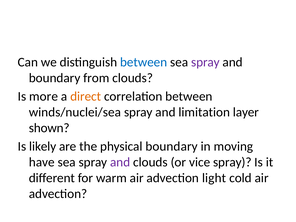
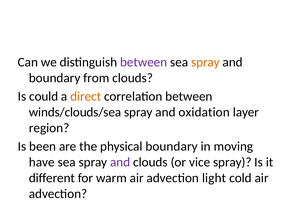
between colour: blue -> purple (144, 62)
spray colour: purple -> orange (205, 62)
more: more -> could (44, 96)
winds/nuclei/sea: winds/nuclei/sea -> winds/clouds/sea (75, 112)
limitation: limitation -> oxidation (204, 112)
shown: shown -> region (49, 128)
likely: likely -> been (43, 146)
